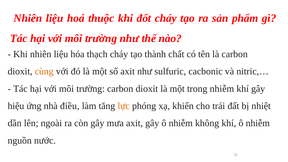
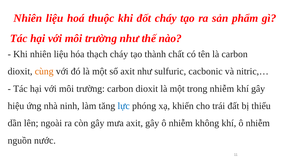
điều: điều -> ninh (70, 106)
lực colour: orange -> blue (124, 106)
nhiệt: nhiệt -> thiểu (261, 106)
